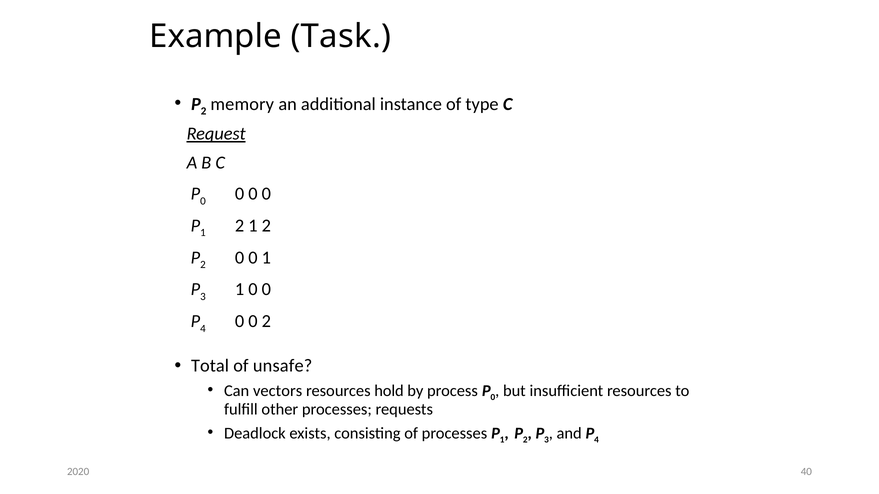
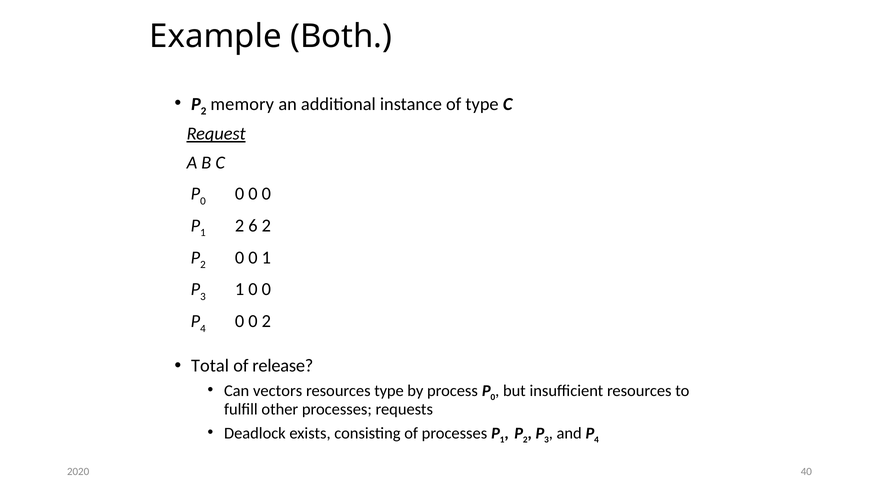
Task: Task -> Both (341, 36)
2 1: 1 -> 6 (253, 226)
unsafe: unsafe -> release (283, 366)
resources hold: hold -> type (389, 391)
